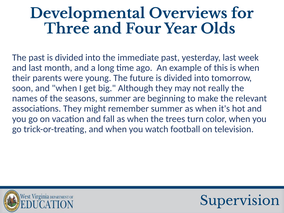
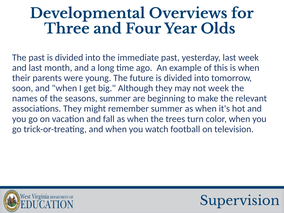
not really: really -> week (219, 88)
